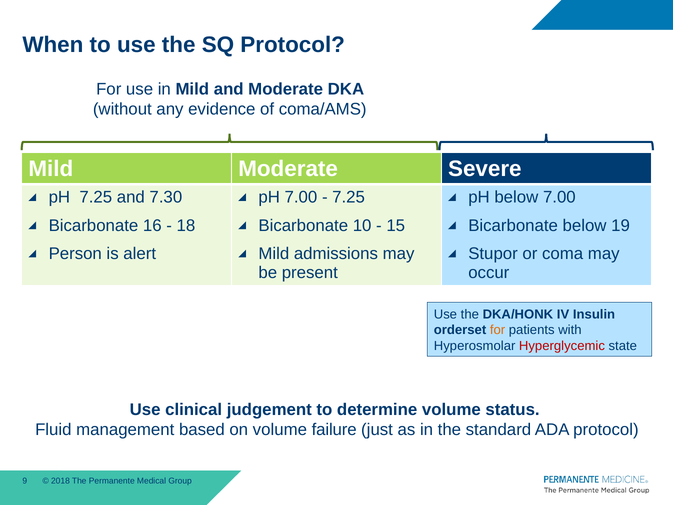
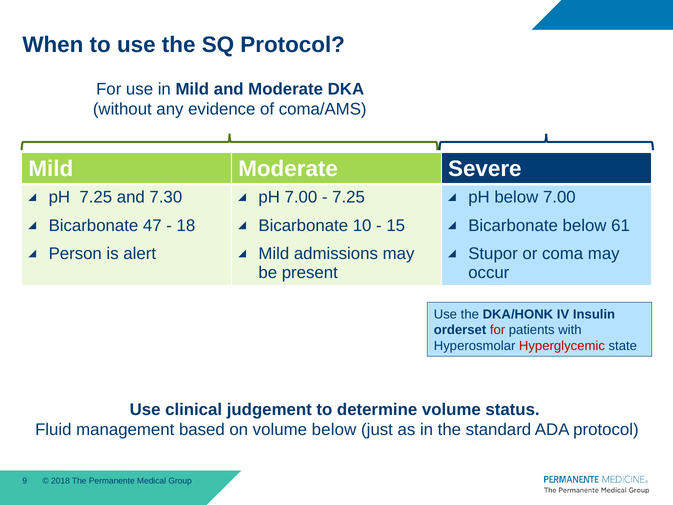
16: 16 -> 47 (152, 225)
19: 19 -> 61 (621, 225)
for colour: orange -> red (498, 330)
volume failure: failure -> below (334, 430)
